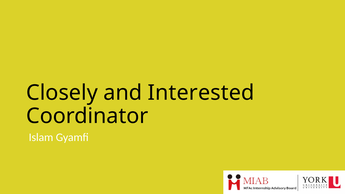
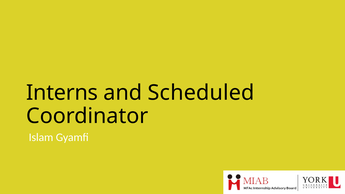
Closely: Closely -> Interns (62, 93)
Interested: Interested -> Scheduled (201, 93)
